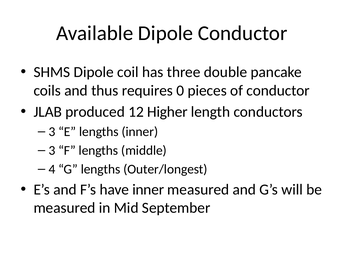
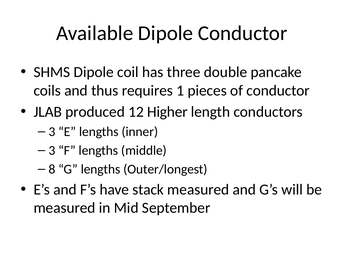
0: 0 -> 1 (180, 91)
4: 4 -> 8 (52, 169)
have inner: inner -> stack (148, 190)
